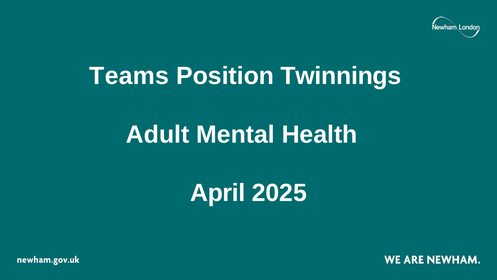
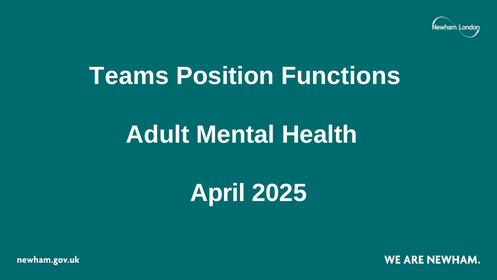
Twinnings: Twinnings -> Functions (341, 76)
